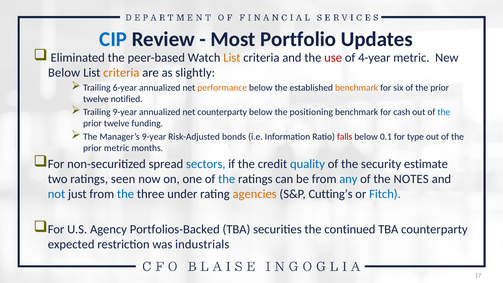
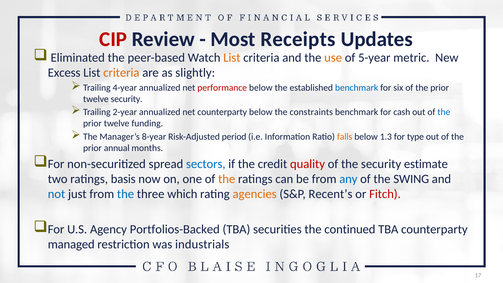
CIP colour: blue -> red (113, 39)
Portfolio: Portfolio -> Receipts (298, 39)
use colour: red -> orange (333, 58)
4-year: 4-year -> 5-year (374, 58)
Below: Below -> Excess (64, 73)
6-year: 6-year -> 4-year (125, 88)
performance colour: orange -> red (222, 88)
benchmark colour: orange -> blue (357, 88)
twelve notified: notified -> security (127, 99)
Trailing 9-year: 9-year -> 2-year (125, 112)
positioning: positioning -> constraints (311, 112)
Manager’s 9-year: 9-year -> 8-year (154, 137)
bonds: bonds -> period (234, 137)
falls colour: red -> orange (345, 137)
0.1: 0.1 -> 1.3 (386, 137)
prior metric: metric -> annual (117, 148)
quality colour: blue -> red (308, 164)
seen: seen -> basis (123, 179)
the colour: blue -> orange (227, 179)
NOTES: NOTES -> SWING (411, 179)
under: under -> which (182, 194)
Cutting’s: Cutting’s -> Recent’s (330, 194)
Fitch colour: blue -> red (385, 194)
expected: expected -> managed (71, 244)
